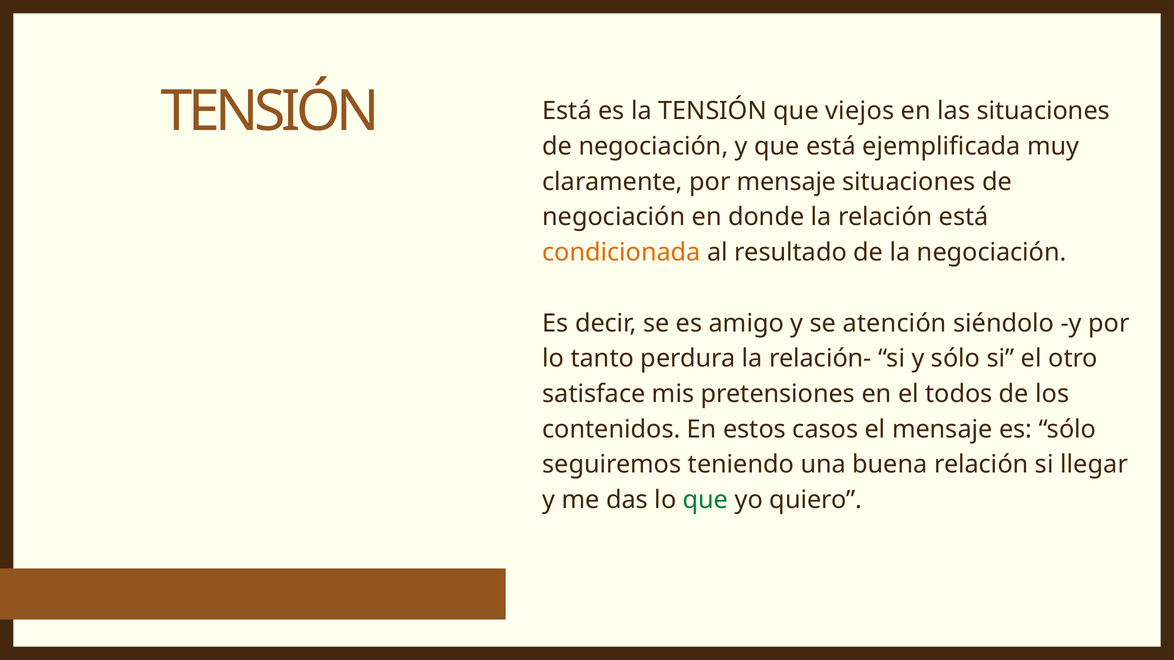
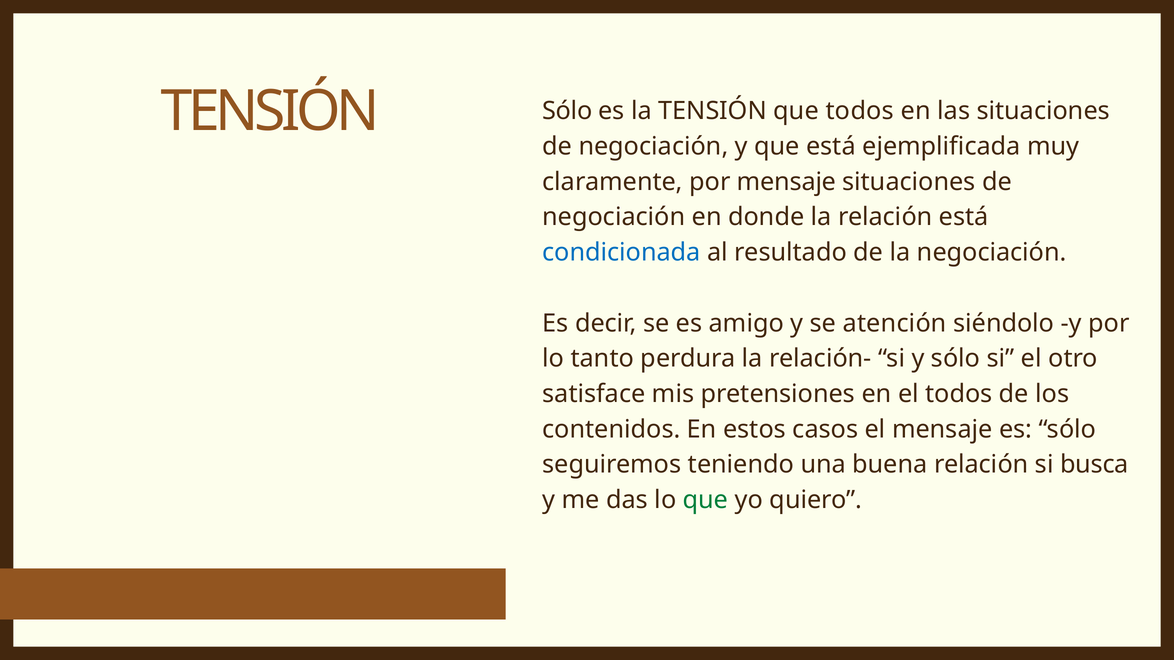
TENSIÓN Está: Está -> Sólo (567, 111)
que viejos: viejos -> todos (860, 111)
condicionada colour: orange -> blue (622, 253)
llegar: llegar -> busca (1094, 465)
